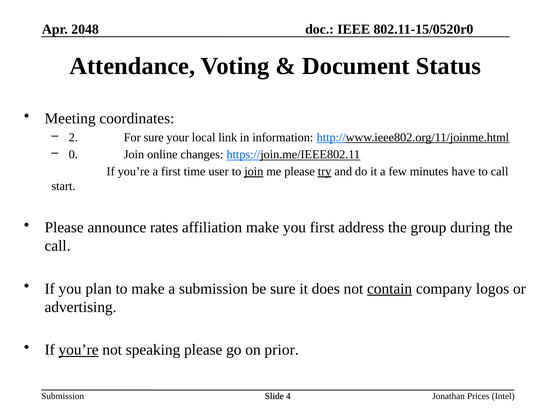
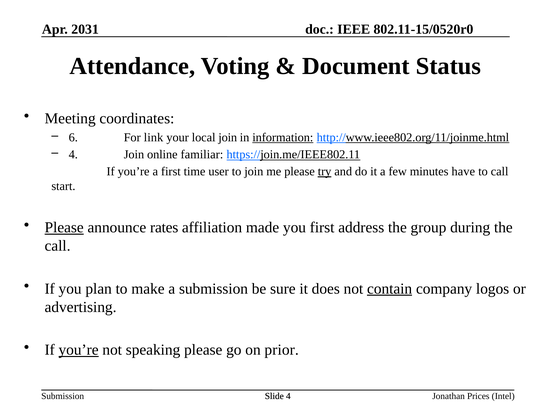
2048: 2048 -> 2031 (85, 29)
2: 2 -> 6 (73, 137)
For sure: sure -> link (154, 137)
local link: link -> join (228, 137)
information underline: none -> present (283, 137)
0: 0 -> 4 (73, 155)
changes: changes -> familiar (202, 155)
join underline: present -> none (254, 172)
Please underline: none -> present (64, 228)
affiliation make: make -> made (263, 228)
